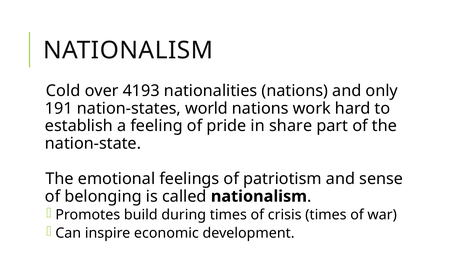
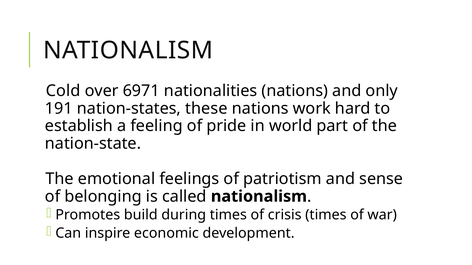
4193: 4193 -> 6971 (141, 91)
world: world -> these (206, 109)
share: share -> world (291, 126)
